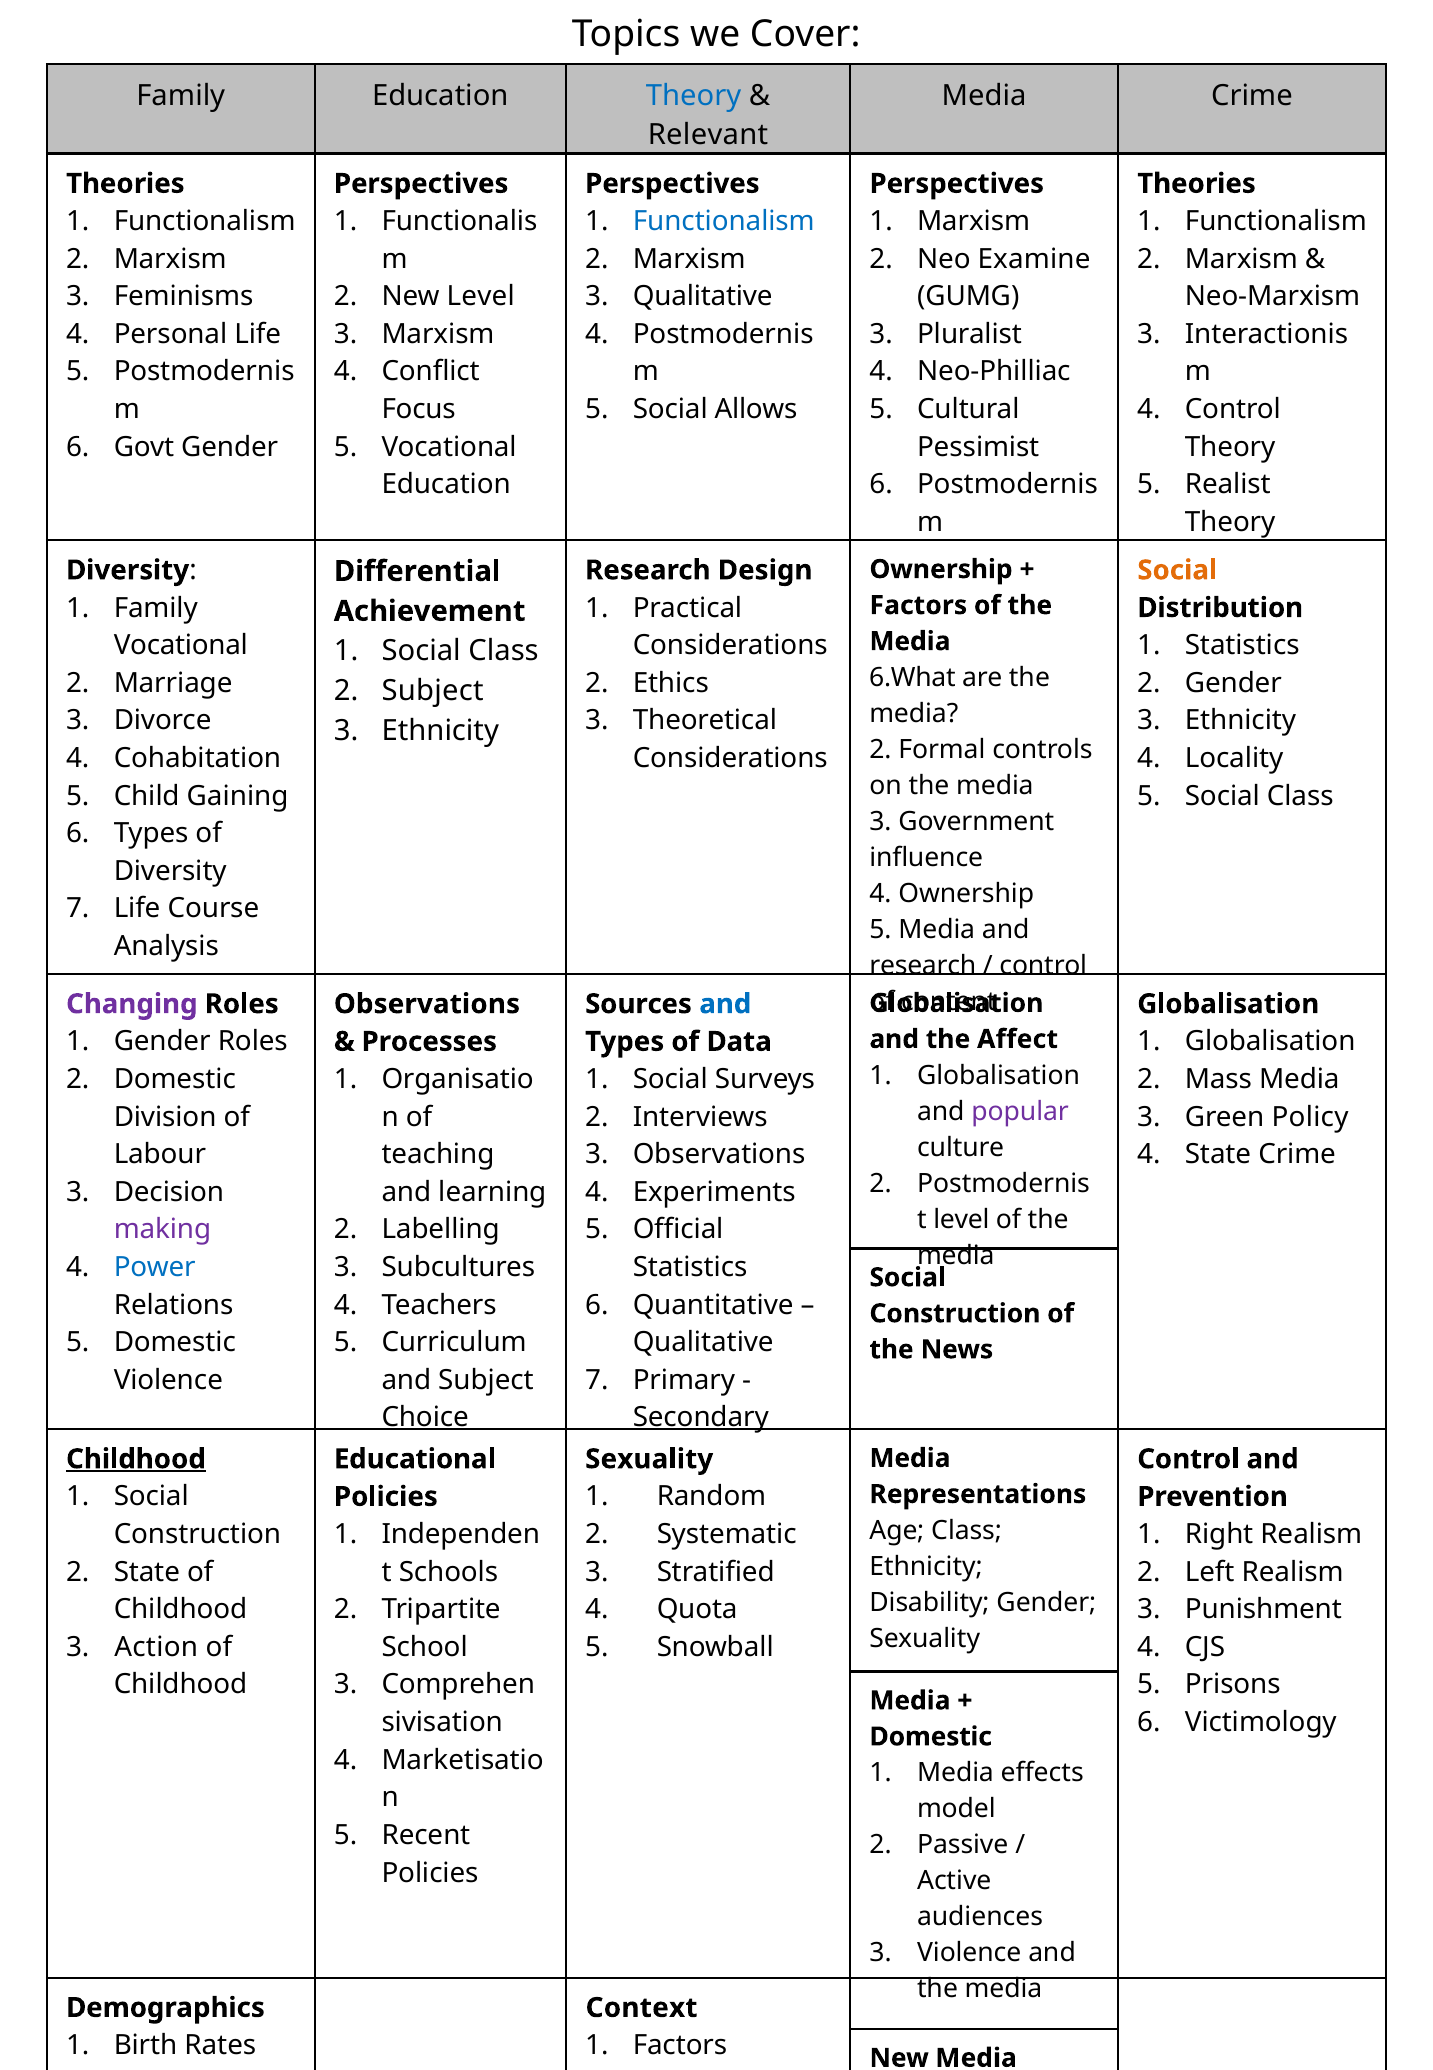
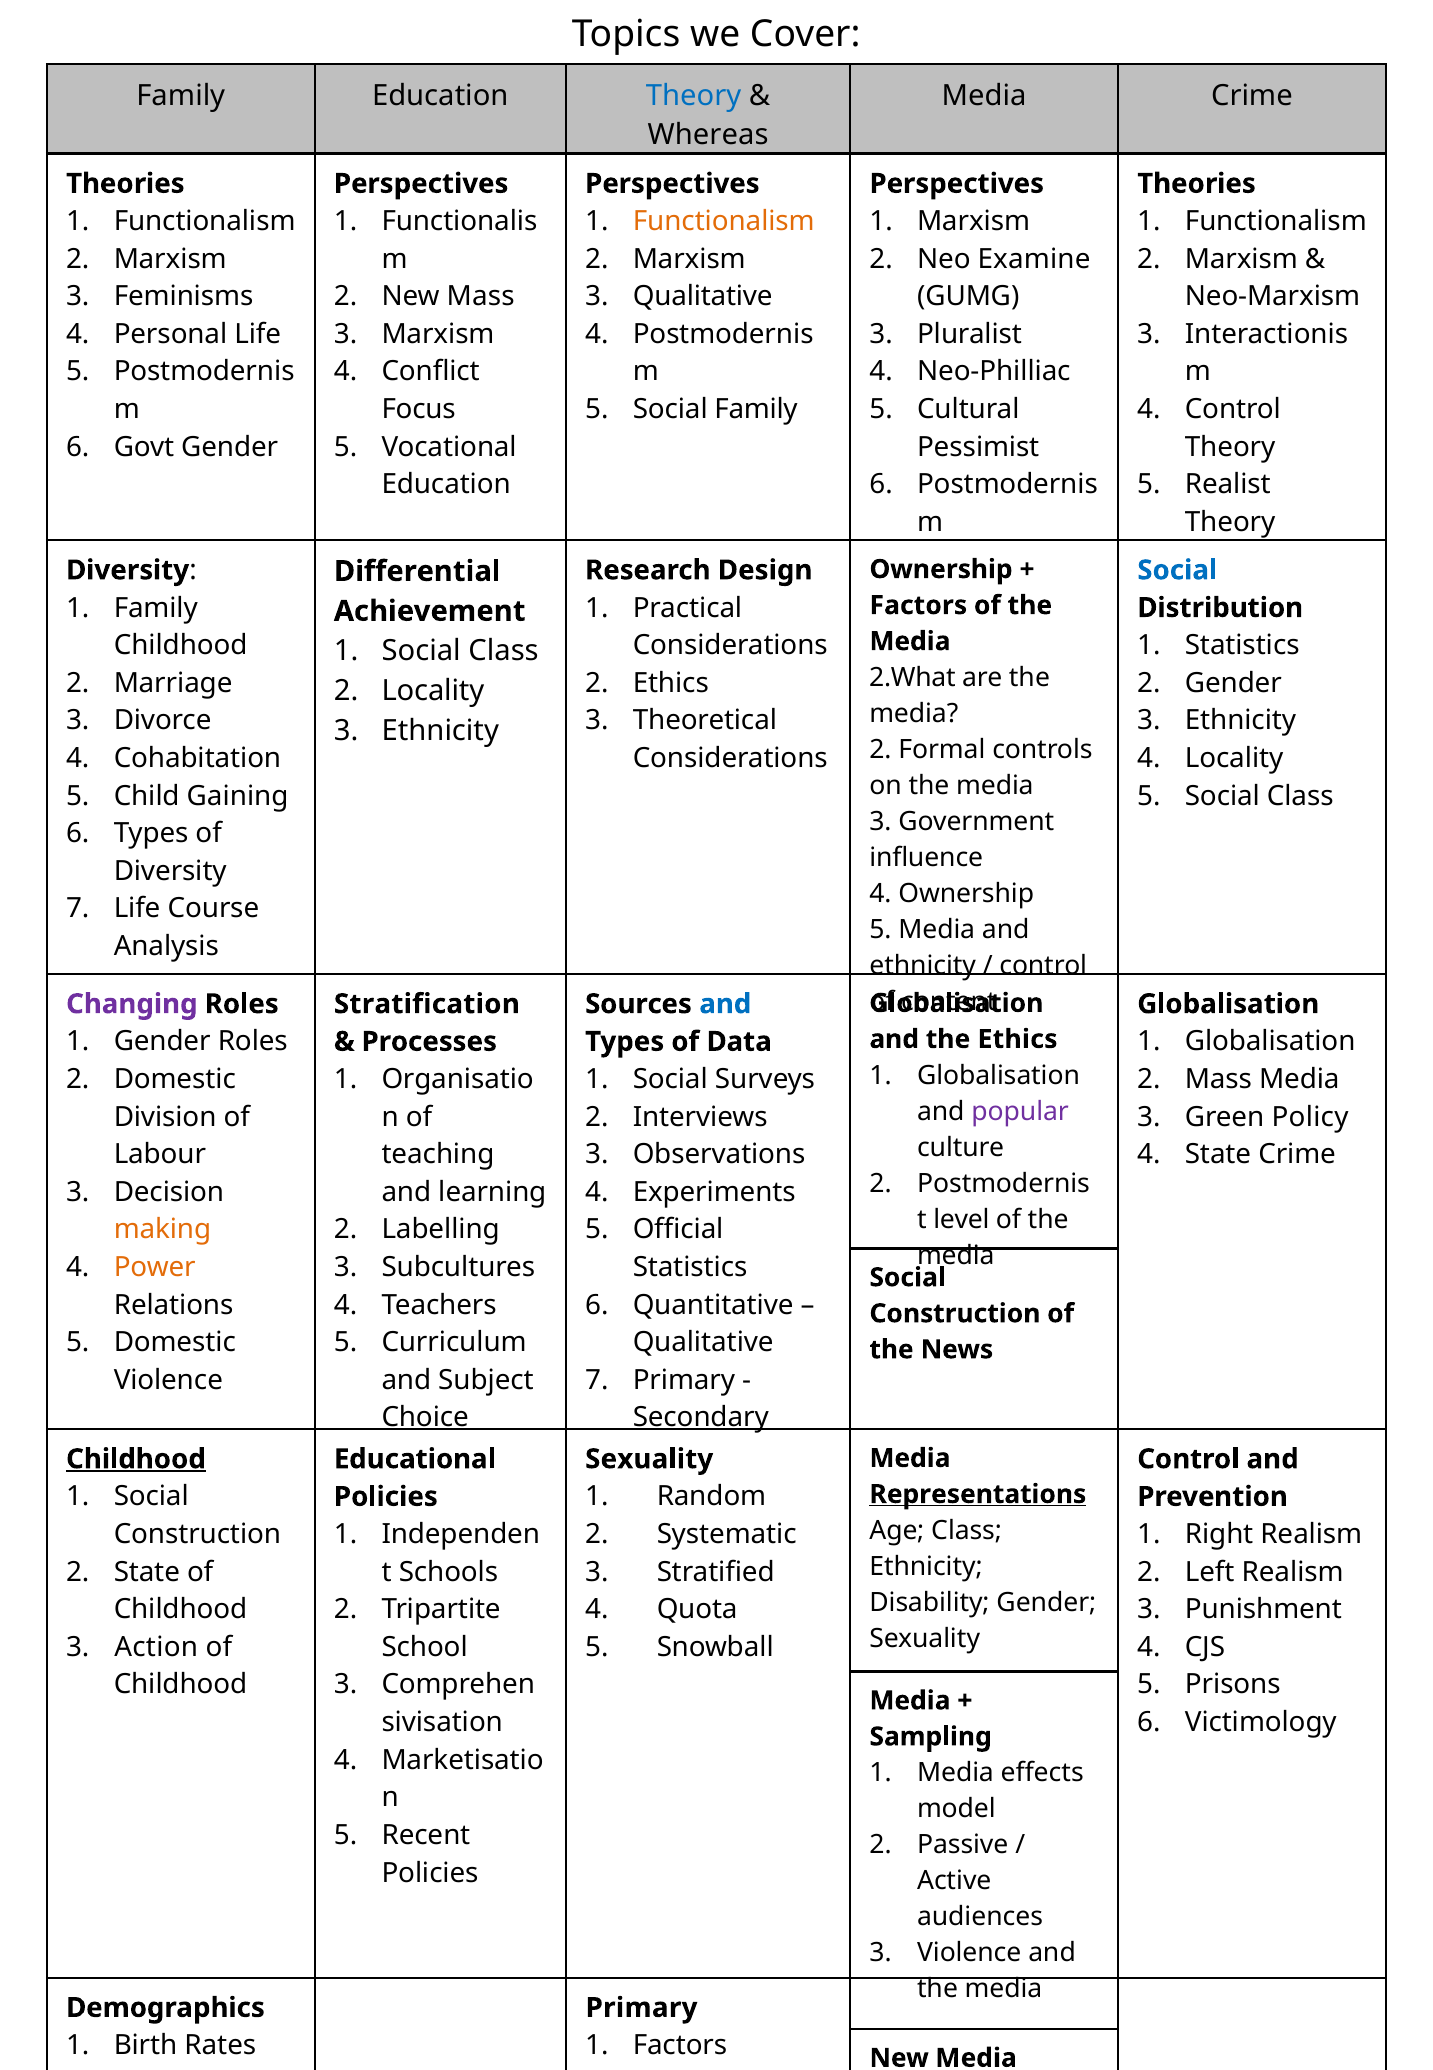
Relevant: Relevant -> Whereas (708, 135)
Functionalism colour: blue -> orange (724, 221)
New Level: Level -> Mass (481, 296)
Social Allows: Allows -> Family (756, 409)
Social colour: orange -> blue (1177, 570)
Vocational: Vocational -> Childhood (181, 645)
6.What: 6.What -> 2.What (912, 677)
2 Subject: Subject -> Locality (433, 691)
research: research -> ethnicity (923, 966)
Observations: Observations -> Stratification (427, 1004)
the Affect: Affect -> Ethics (1018, 1039)
making colour: purple -> orange (162, 1230)
Power colour: blue -> orange (155, 1267)
Representations underline: none -> present (978, 1494)
Domestic: Domestic -> Sampling (931, 1737)
Context: Context -> Primary (642, 2008)
